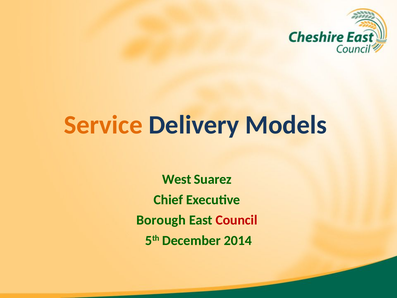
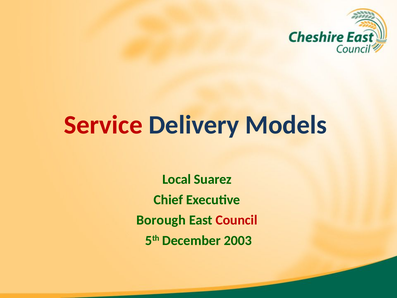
Service colour: orange -> red (103, 125)
West: West -> Local (177, 179)
2014: 2014 -> 2003 (238, 240)
